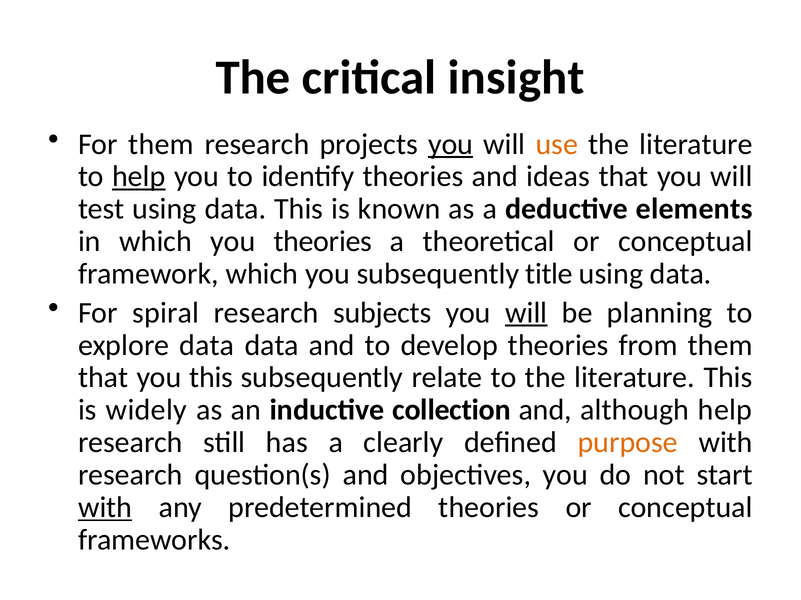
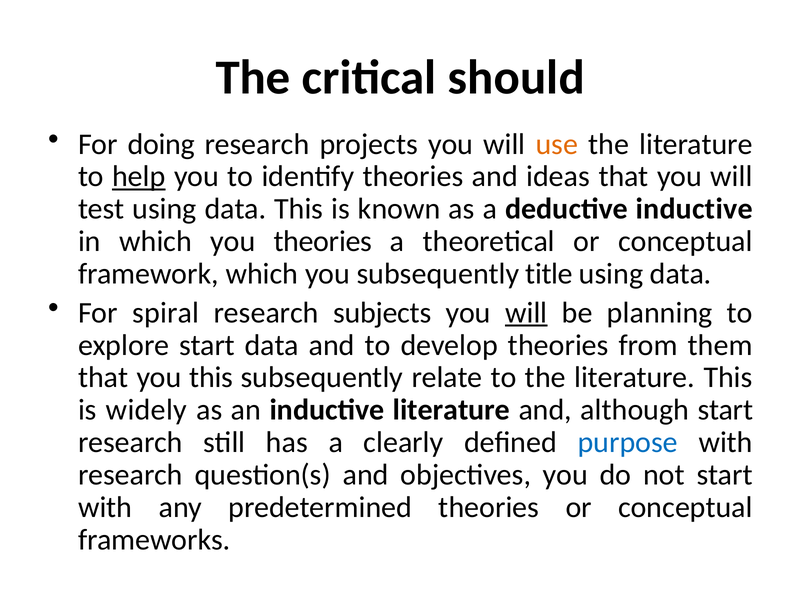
insight: insight -> should (516, 78)
For them: them -> doing (161, 144)
you underline: present -> none (451, 144)
deductive elements: elements -> inductive (694, 209)
explore data: data -> start (207, 346)
inductive collection: collection -> literature (451, 411)
although help: help -> start (725, 411)
purpose colour: orange -> blue (628, 443)
with underline: present -> none (105, 508)
